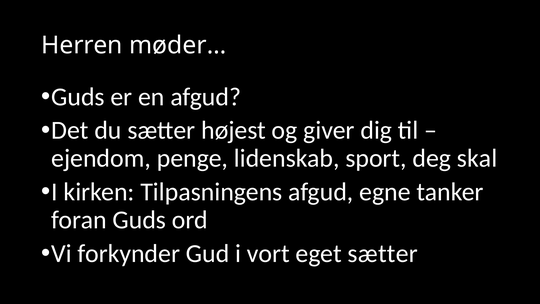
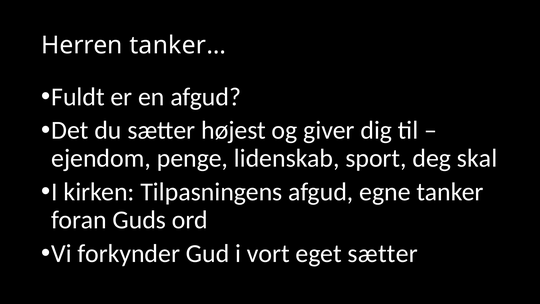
møder…: møder… -> tanker… (178, 45)
Guds: Guds -> Fuldt (78, 97)
